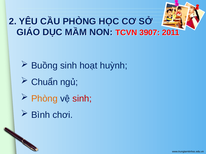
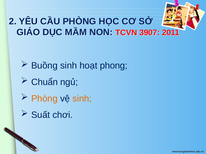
huỳnh: huỳnh -> phong (114, 66)
sinh colour: red -> orange (82, 99)
Bình: Bình -> Suất (41, 115)
